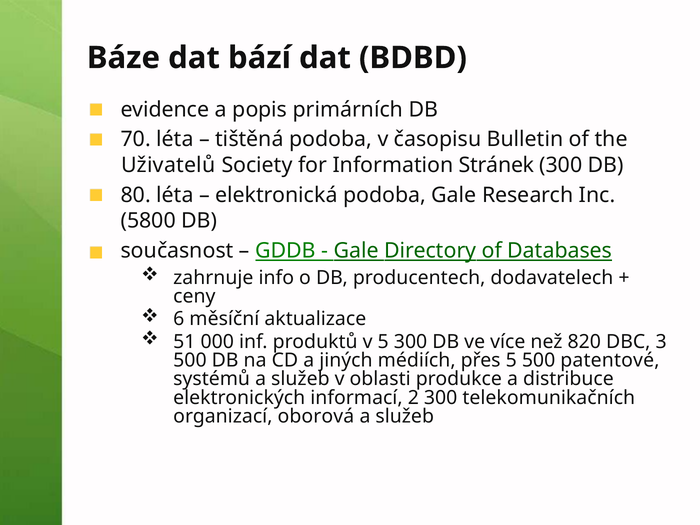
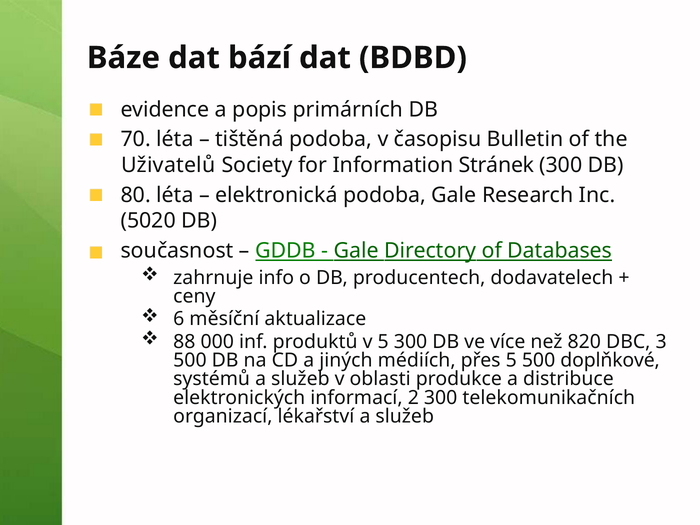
5800: 5800 -> 5020 (148, 221)
51: 51 -> 88 (184, 342)
patentové: patentové -> doplňkové (610, 360)
oborová: oborová -> lékařství (316, 416)
